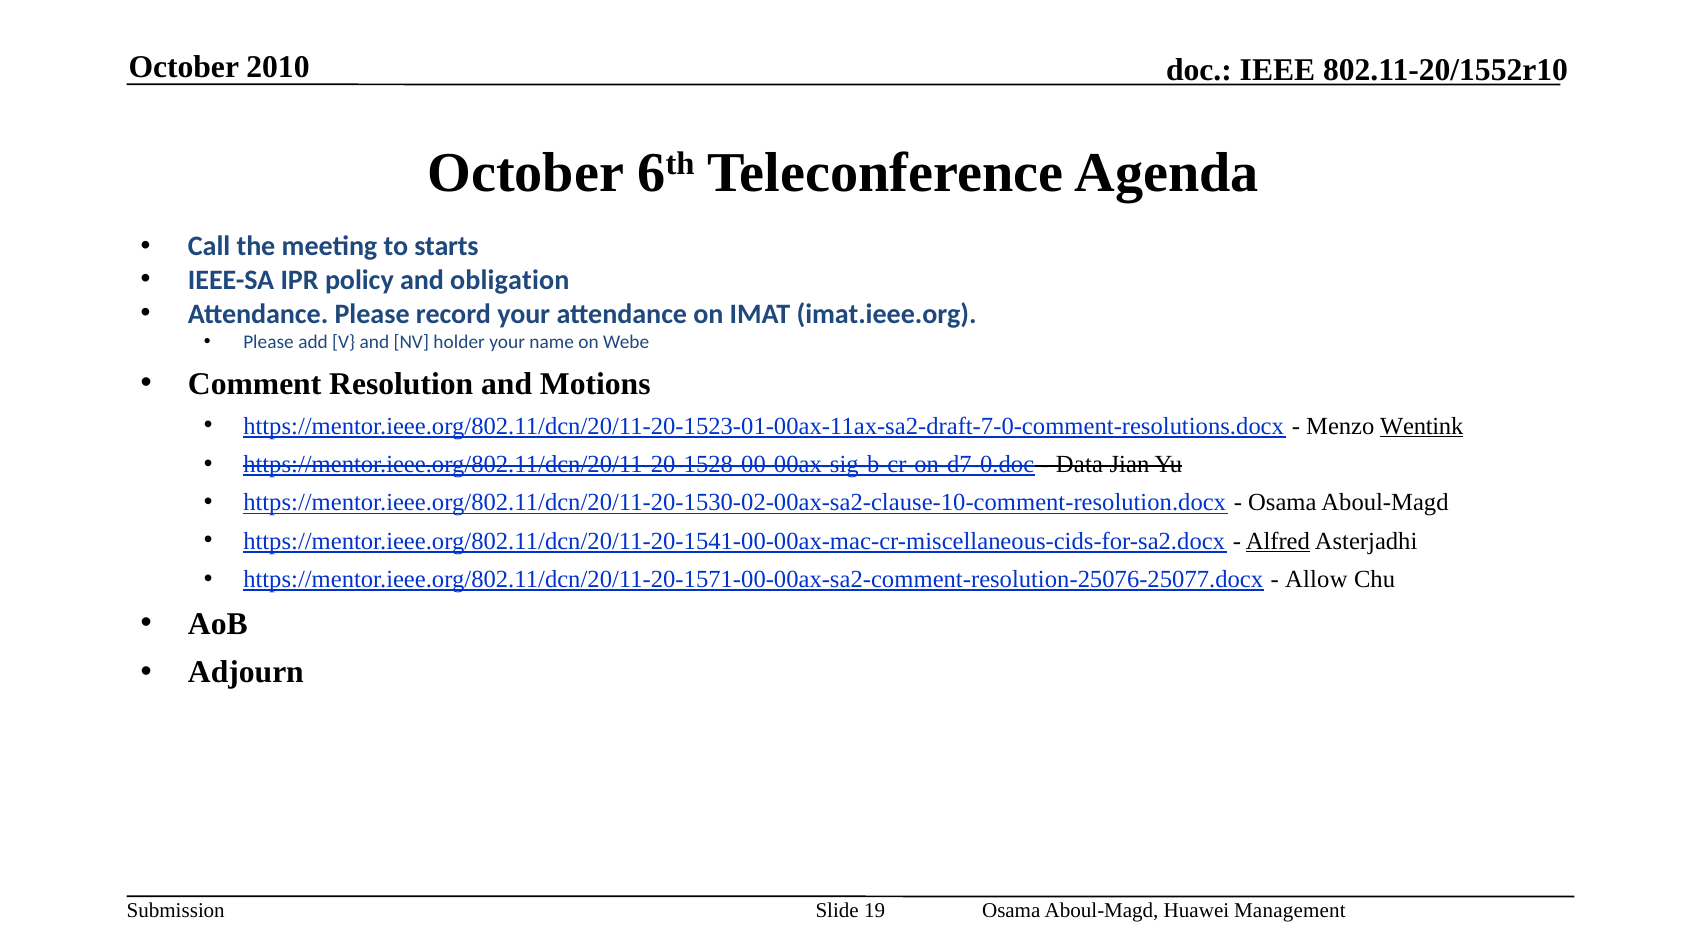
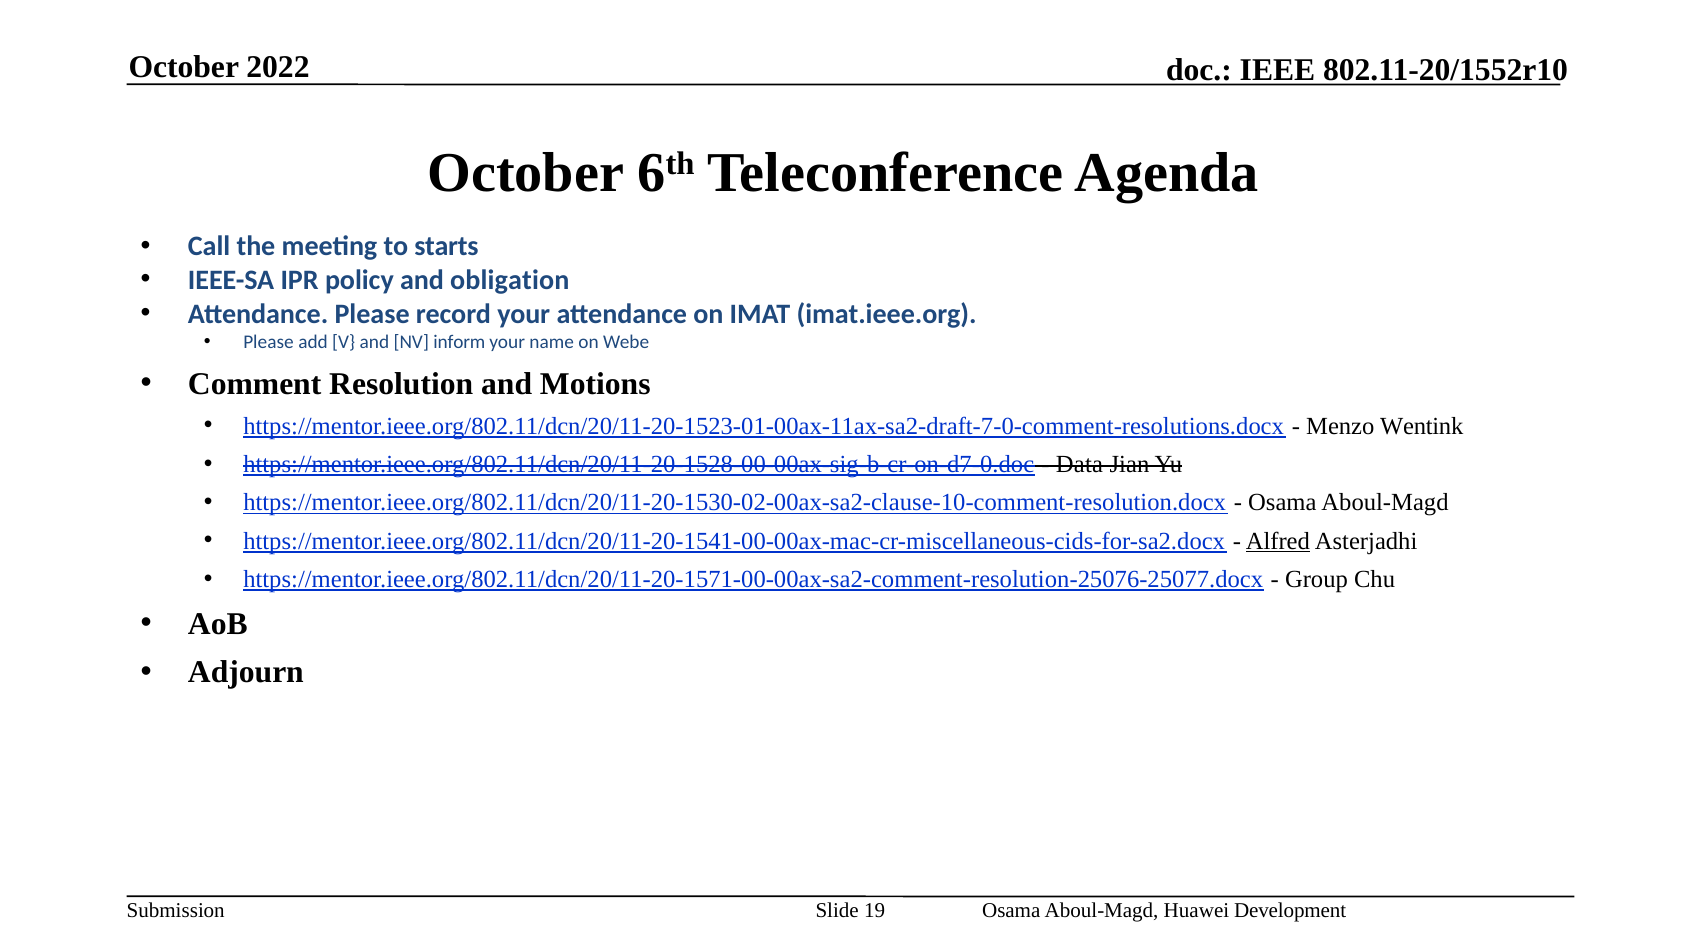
2010: 2010 -> 2022 (278, 67)
holder: holder -> inform (459, 342)
Wentink underline: present -> none (1422, 426)
Allow: Allow -> Group (1316, 579)
Management: Management -> Development (1290, 910)
